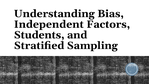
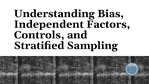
Students: Students -> Controls (39, 35)
